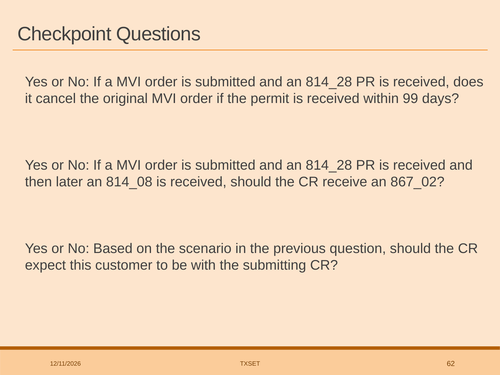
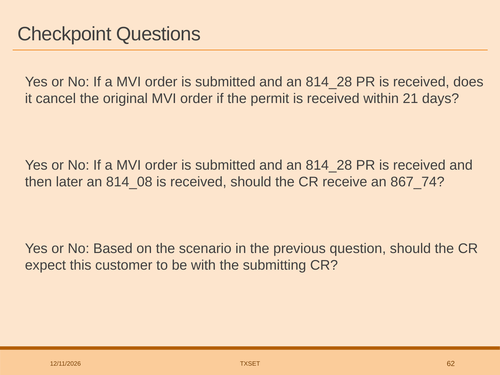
99: 99 -> 21 (410, 99)
867_02: 867_02 -> 867_74 (417, 182)
